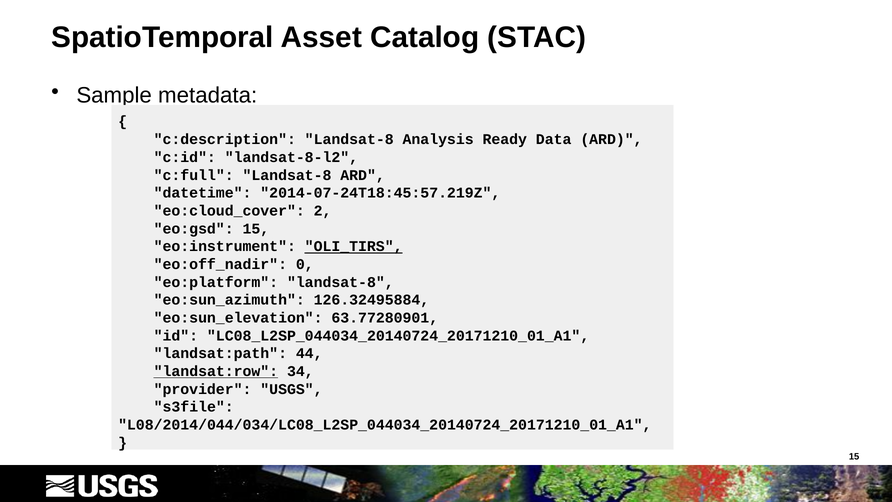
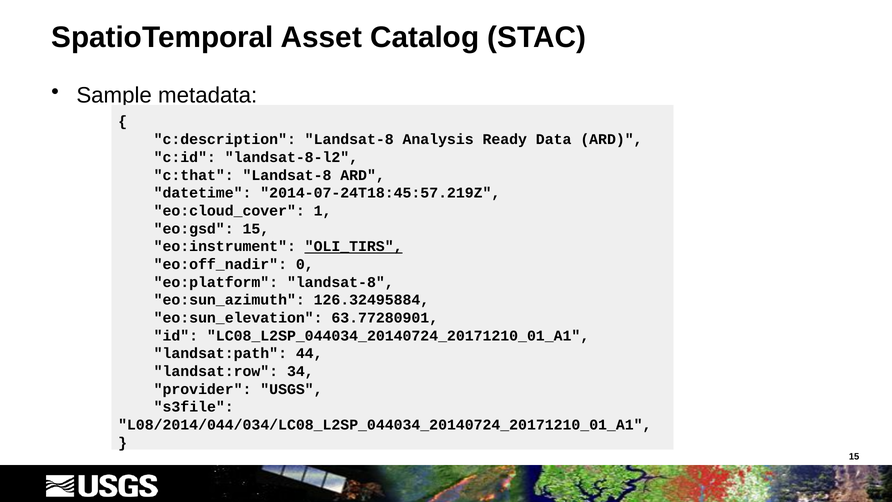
c:full: c:full -> c:that (194, 175)
2: 2 -> 1 (323, 211)
landsat:row underline: present -> none (216, 371)
